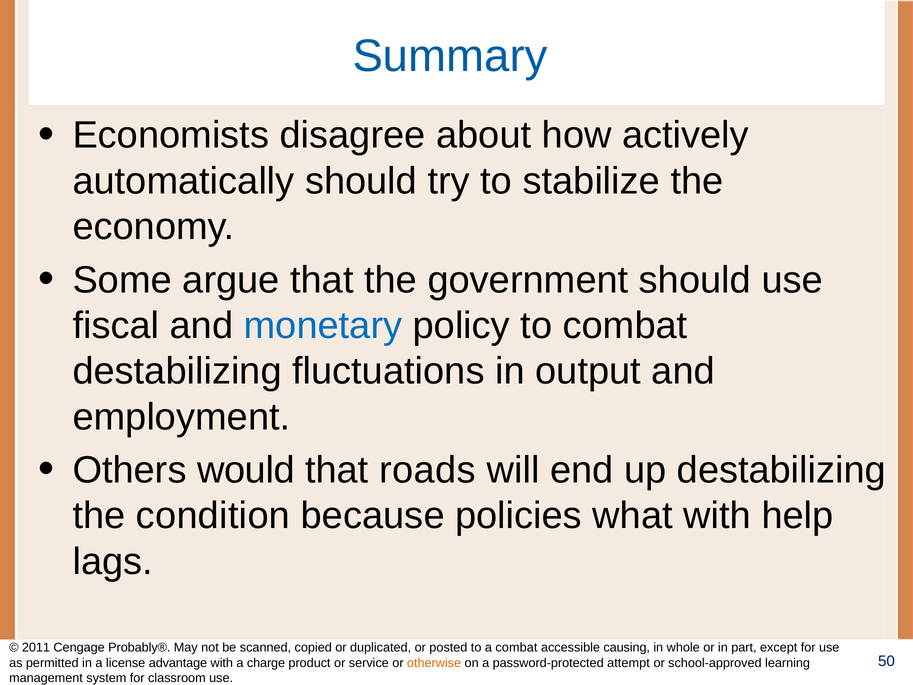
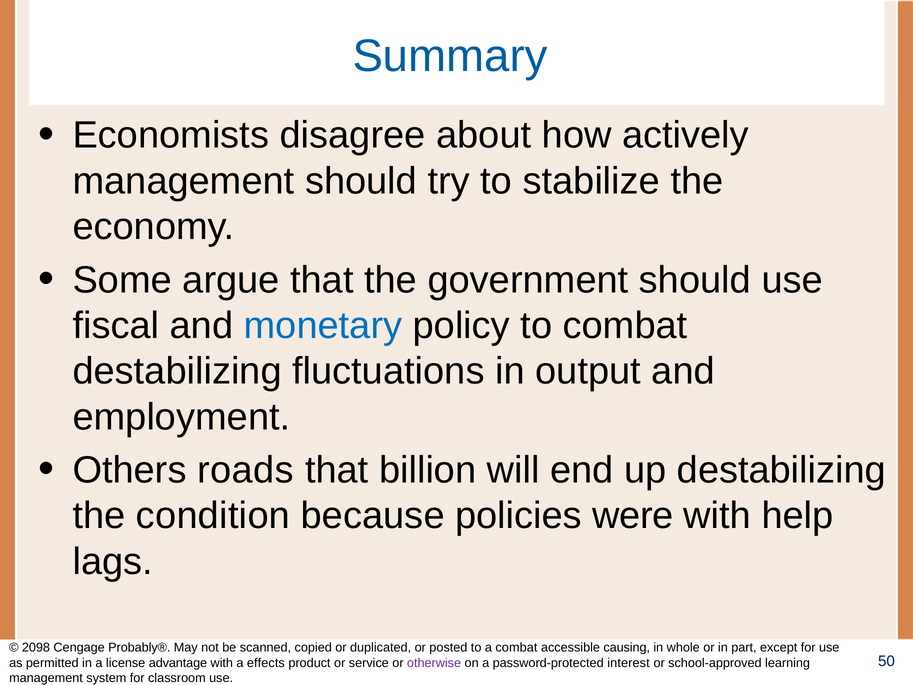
automatically: automatically -> management (184, 181)
would: would -> roads (246, 470)
roads: roads -> billion (428, 470)
what: what -> were (633, 516)
2011: 2011 -> 2098 (36, 648)
charge: charge -> effects (266, 663)
otherwise colour: orange -> purple (434, 663)
attempt: attempt -> interest (628, 663)
